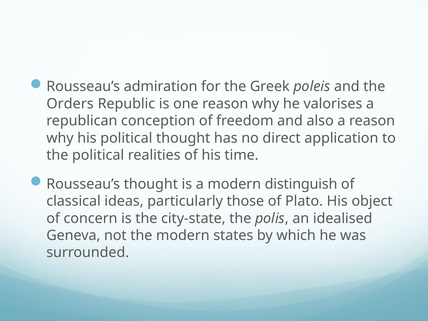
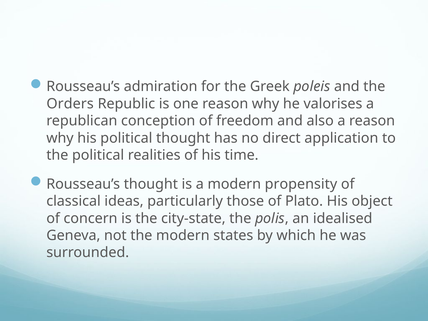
distinguish: distinguish -> propensity (301, 184)
